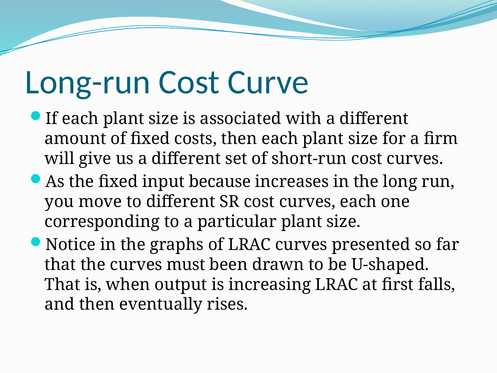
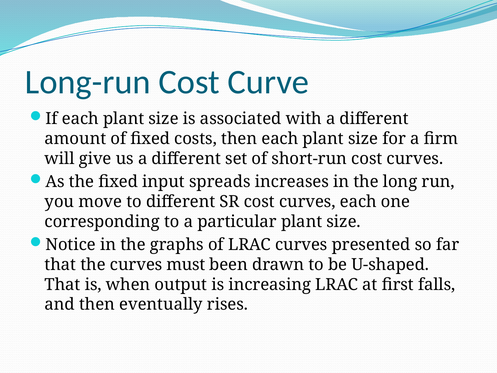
because: because -> spreads (220, 182)
